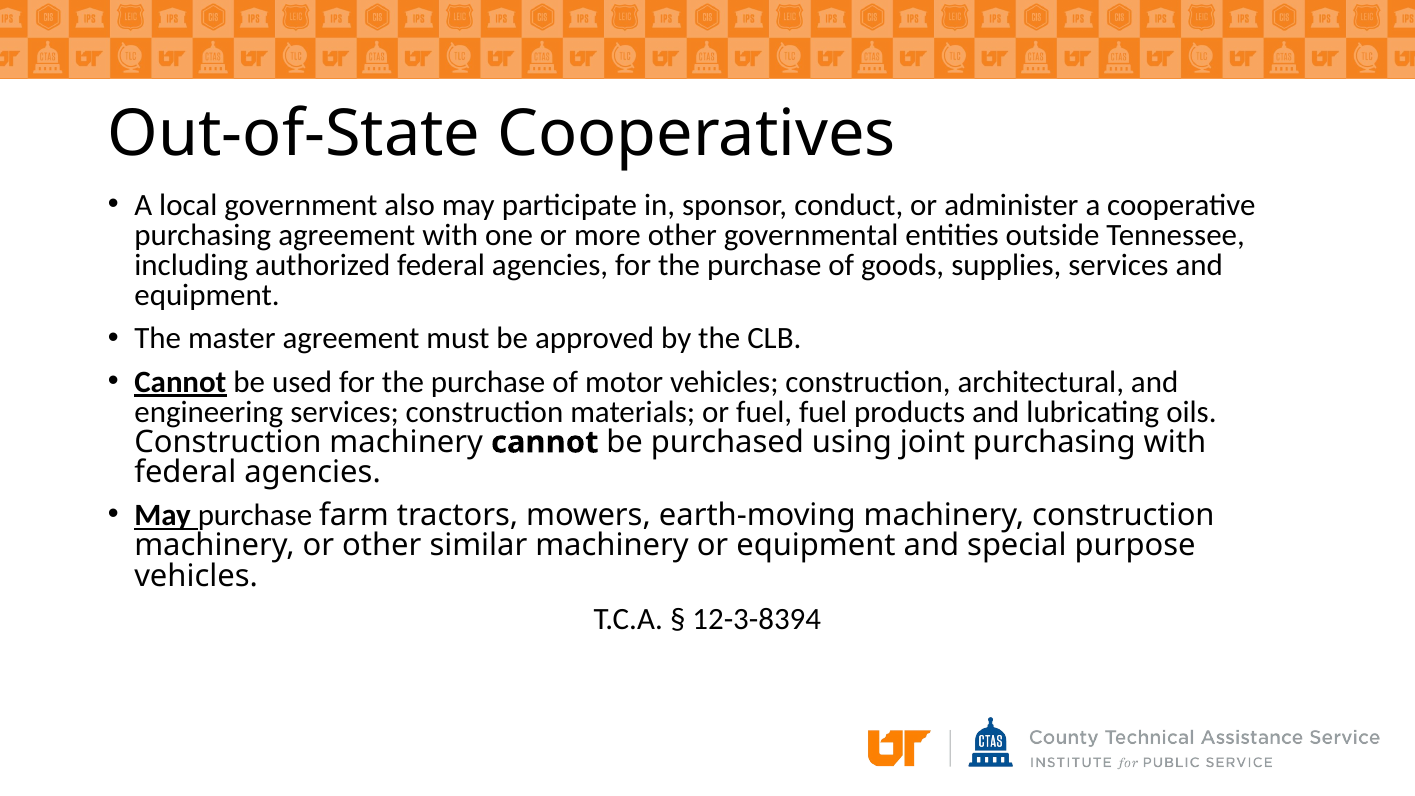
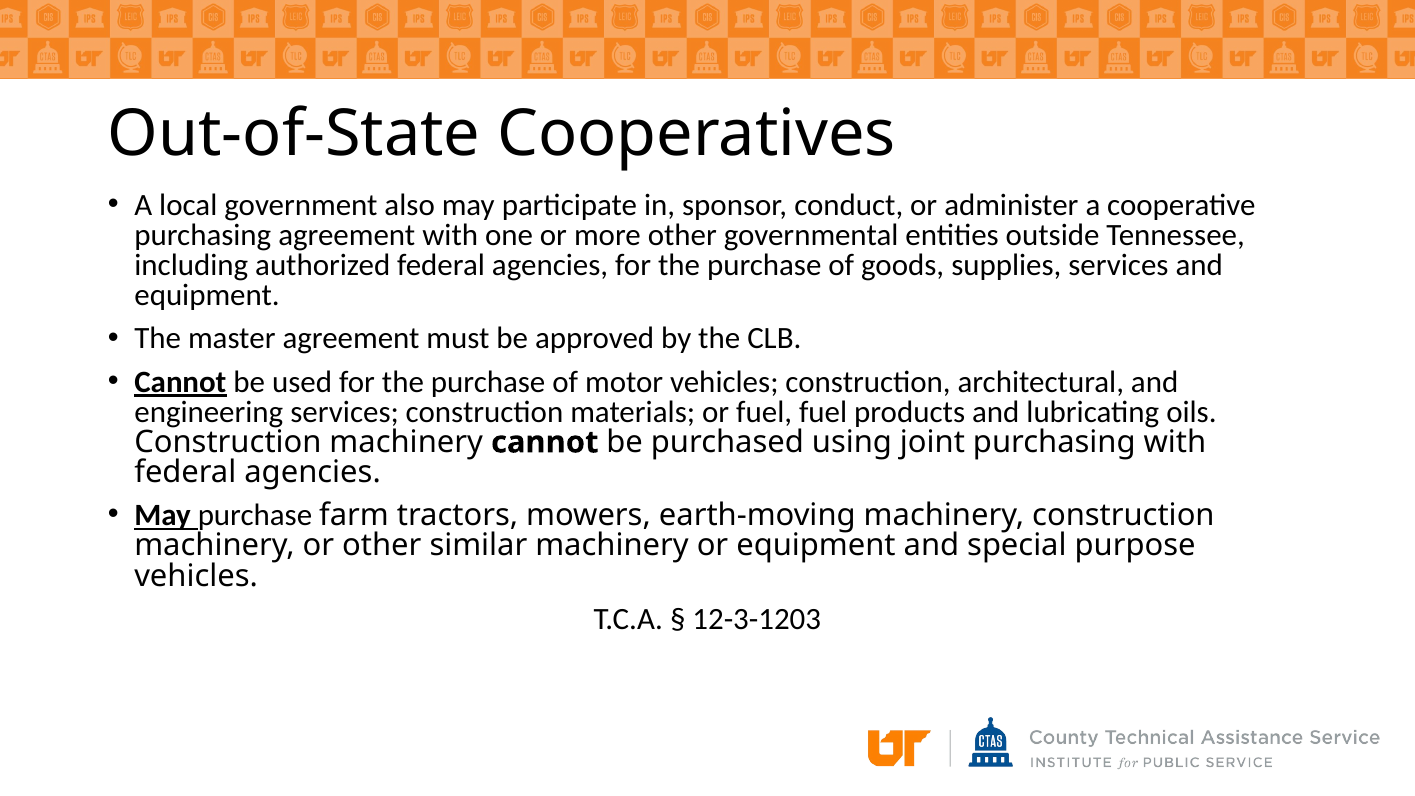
12-3-8394: 12-3-8394 -> 12-3-1203 (757, 619)
